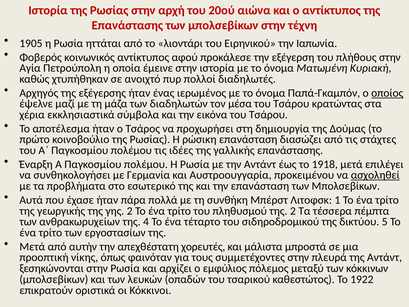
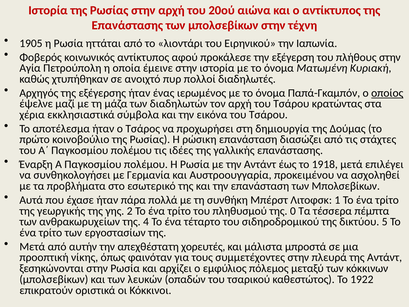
τον μέσα: μέσα -> αρχή (240, 104)
ασχοληθεί underline: present -> none (375, 175)
της 2: 2 -> 0 (293, 211)
